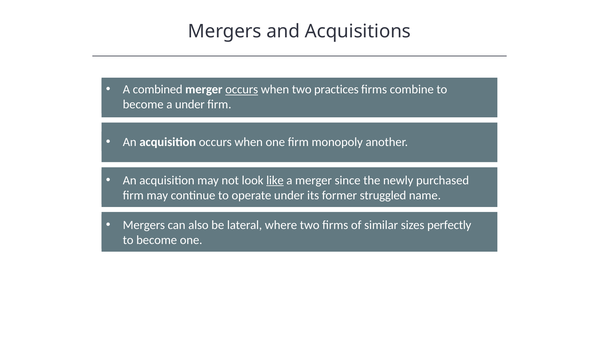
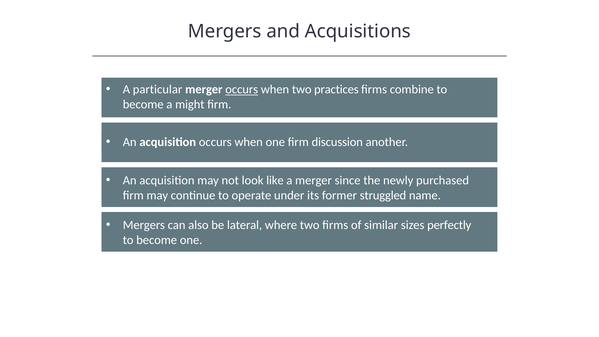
combined: combined -> particular (158, 90)
a under: under -> might (190, 104)
monopoly: monopoly -> discussion (337, 142)
like underline: present -> none (275, 180)
